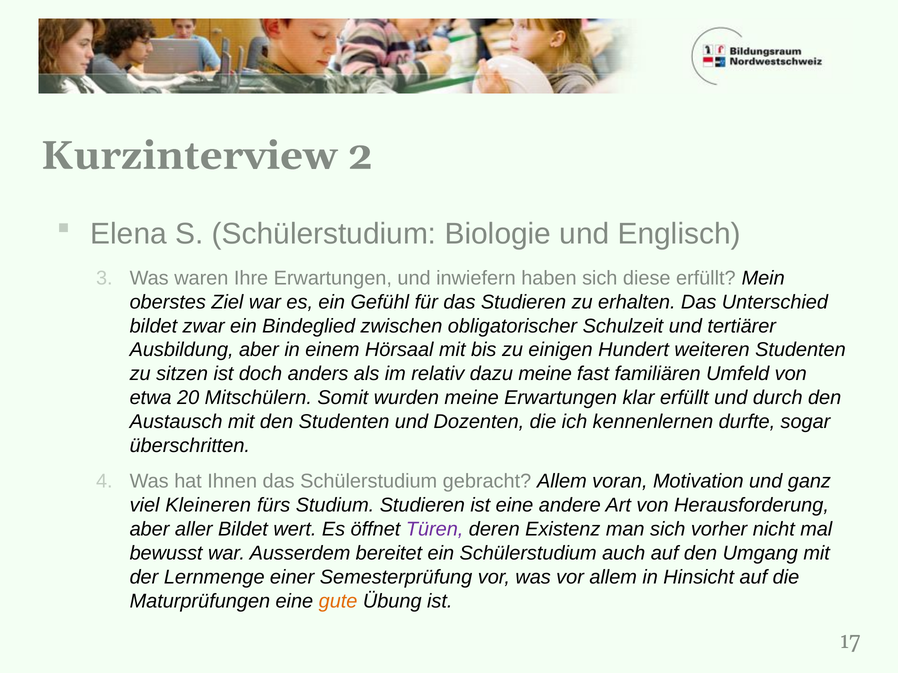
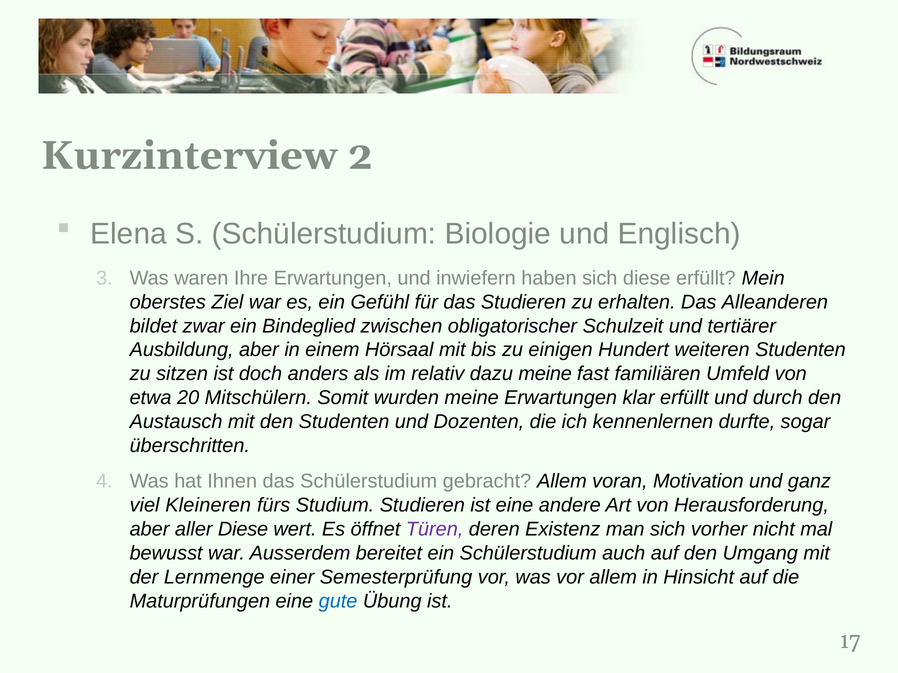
Unterschied: Unterschied -> Alleanderen (775, 302)
aller Bildet: Bildet -> Diese (243, 530)
gute colour: orange -> blue (338, 601)
